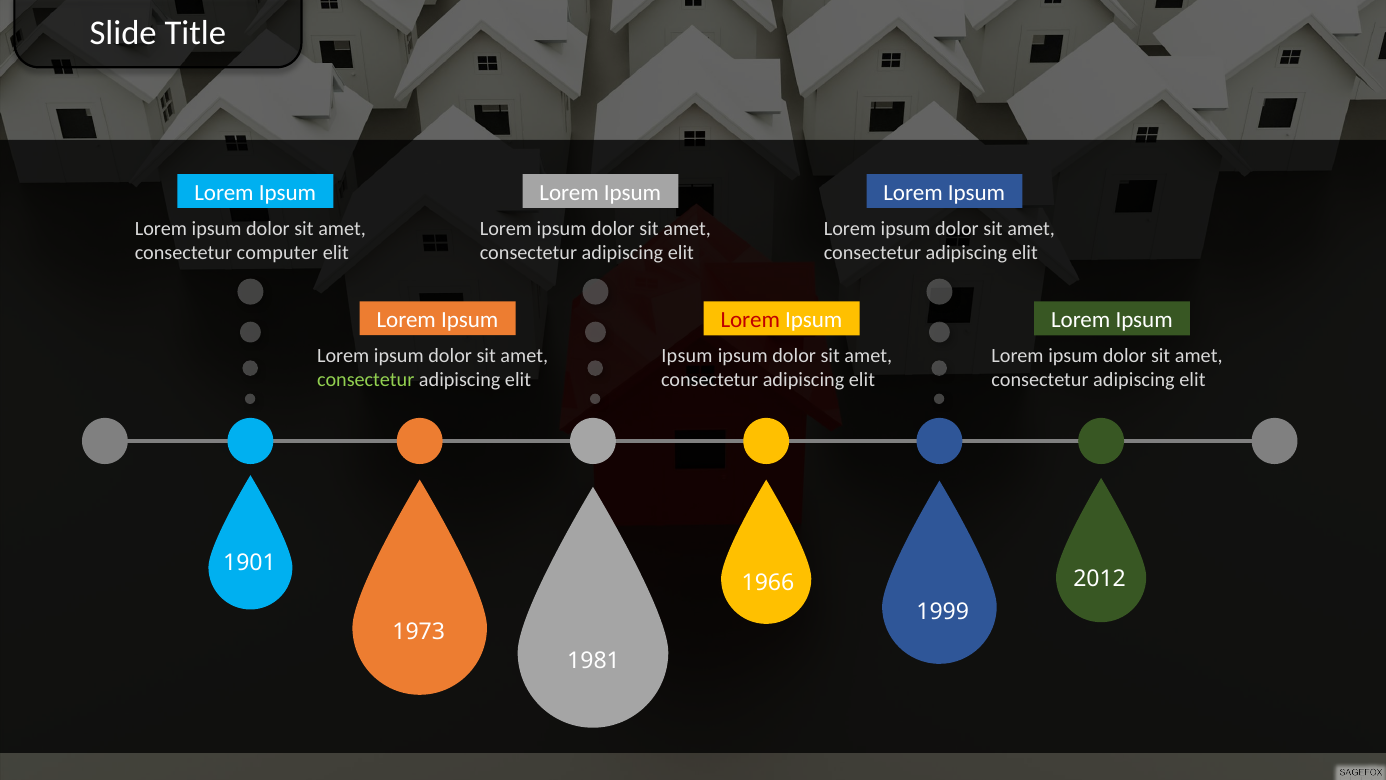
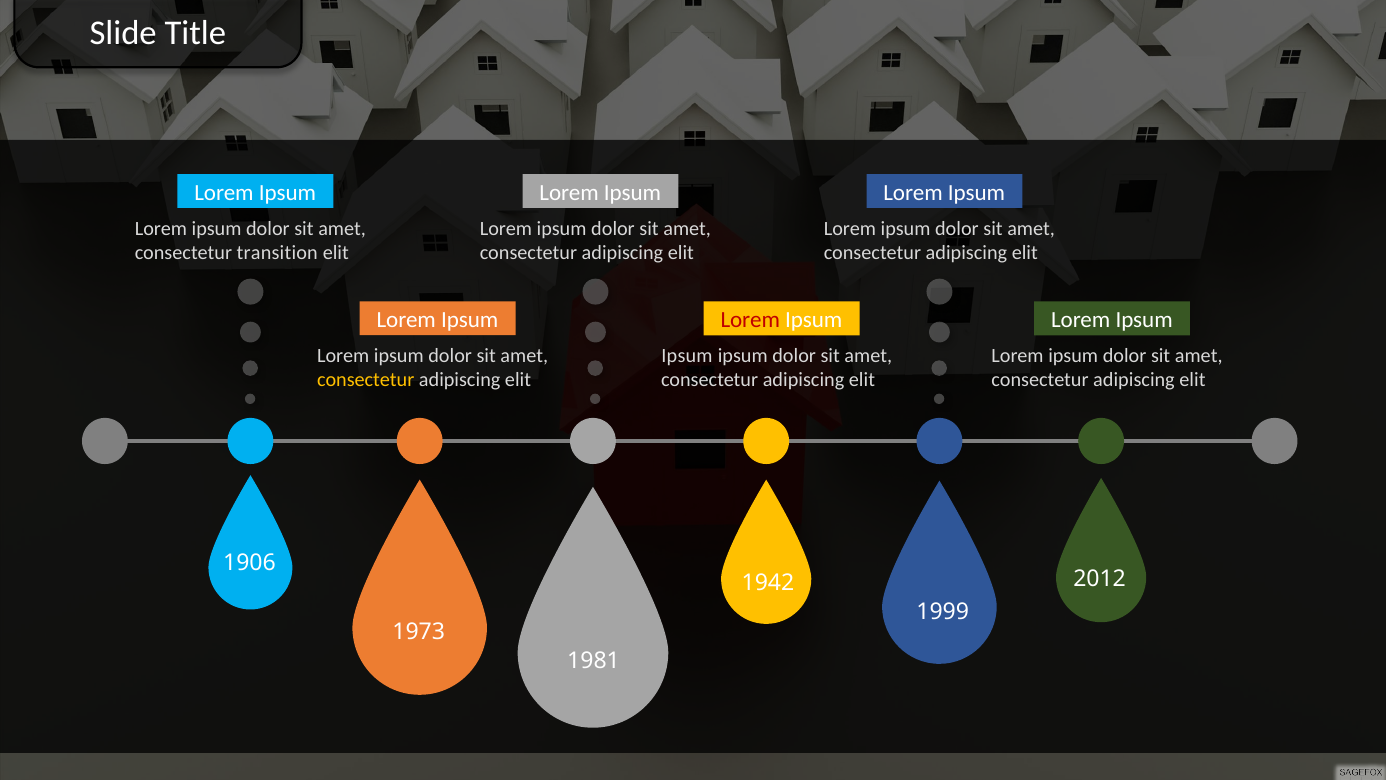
computer: computer -> transition (277, 253)
consectetur colour: light green -> yellow (366, 380)
1901: 1901 -> 1906 (250, 562)
1966: 1966 -> 1942 (768, 583)
